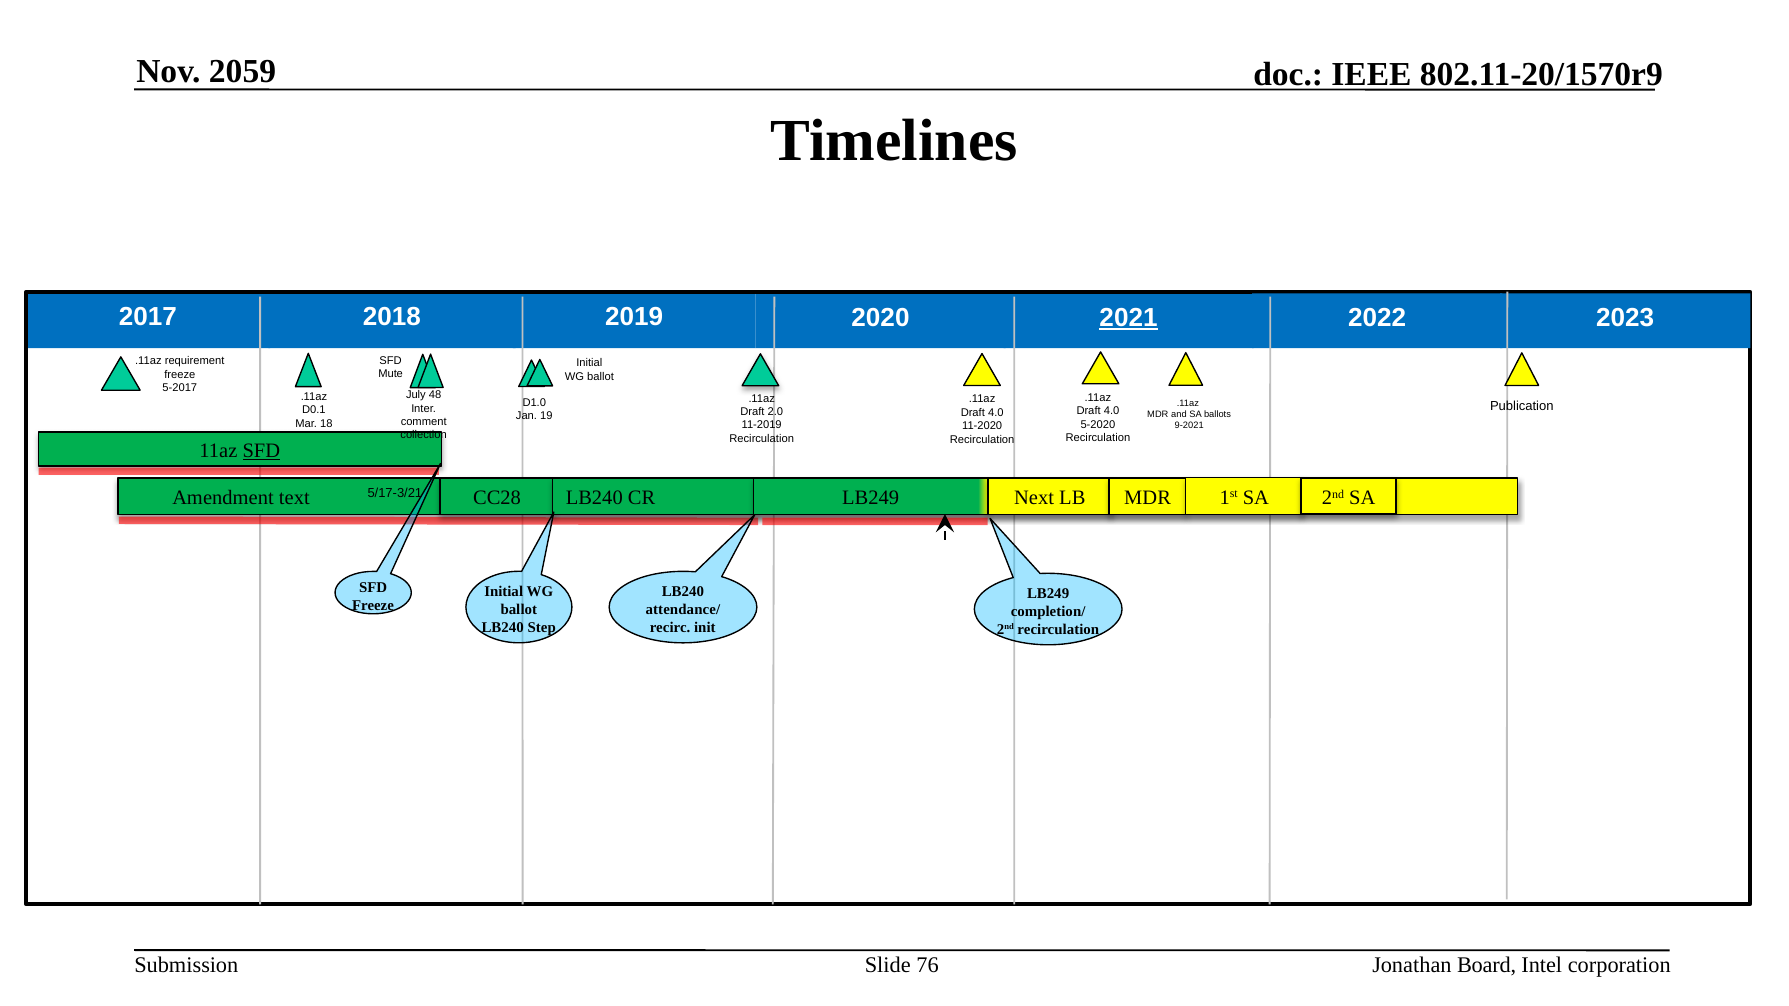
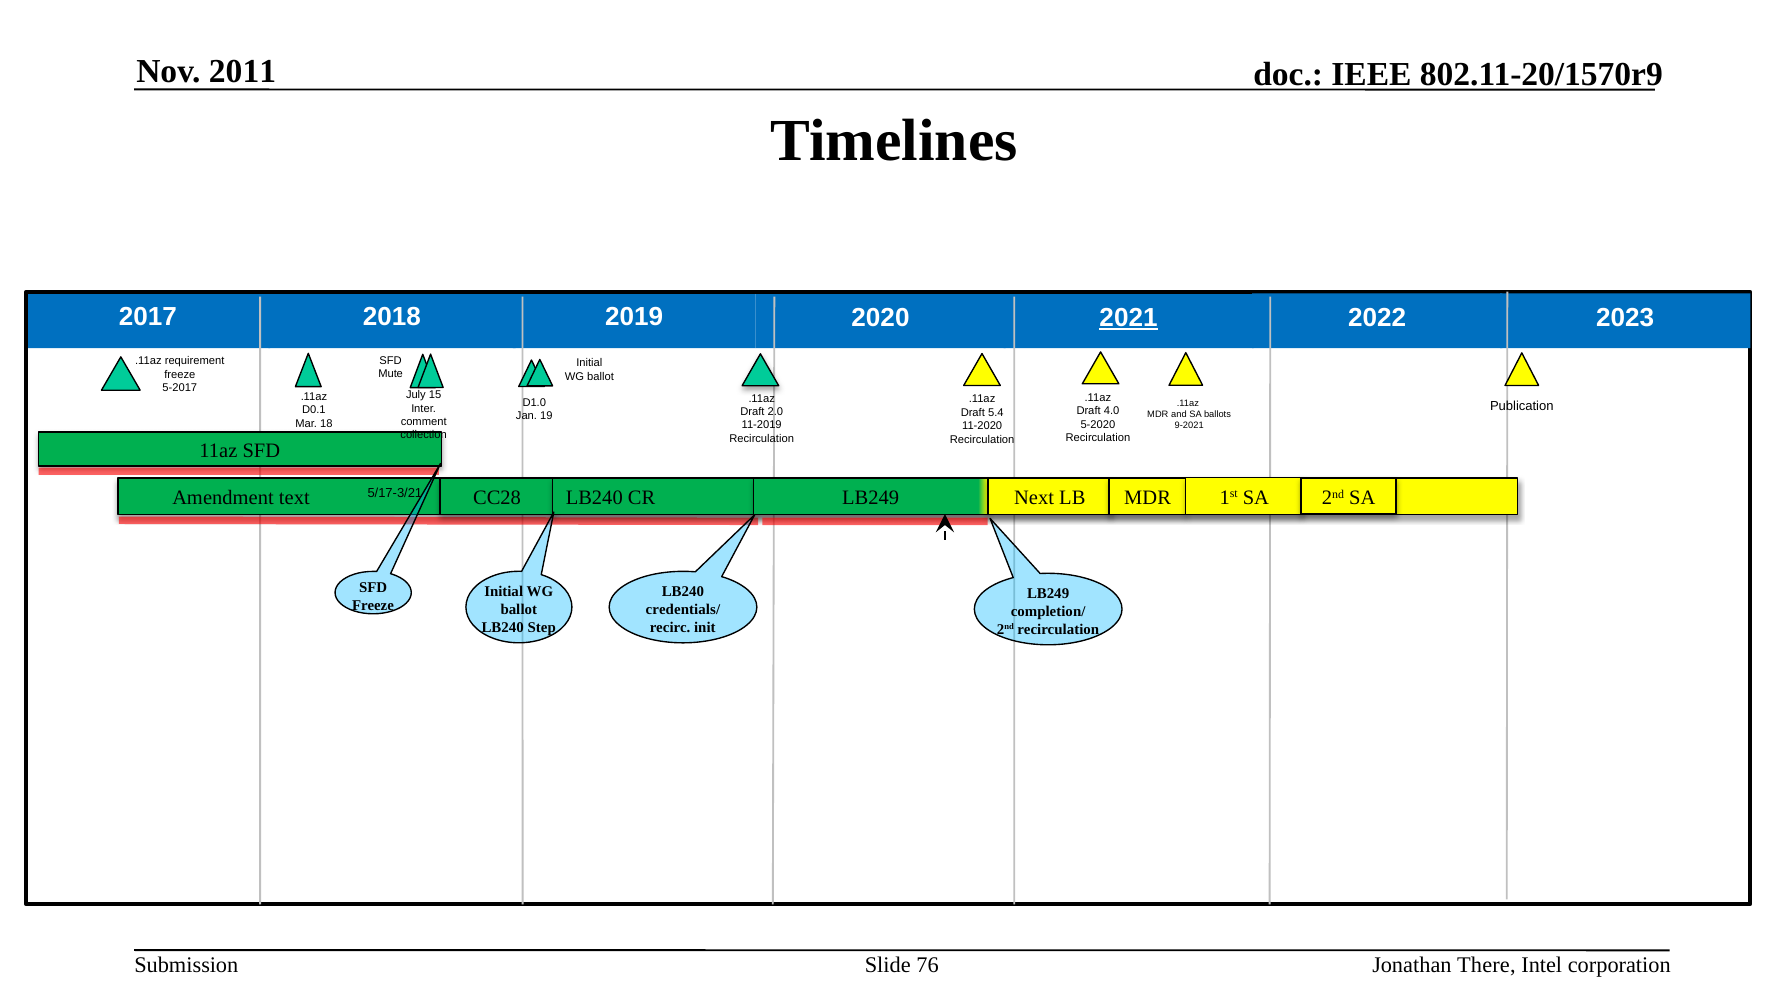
2059: 2059 -> 2011 (243, 71)
48: 48 -> 15 (435, 395)
4.0: 4.0 -> 5.4 (996, 413)
SFD underline: present -> none (261, 450)
attendance/: attendance/ -> credentials/ (683, 610)
Board: Board -> There (1486, 965)
